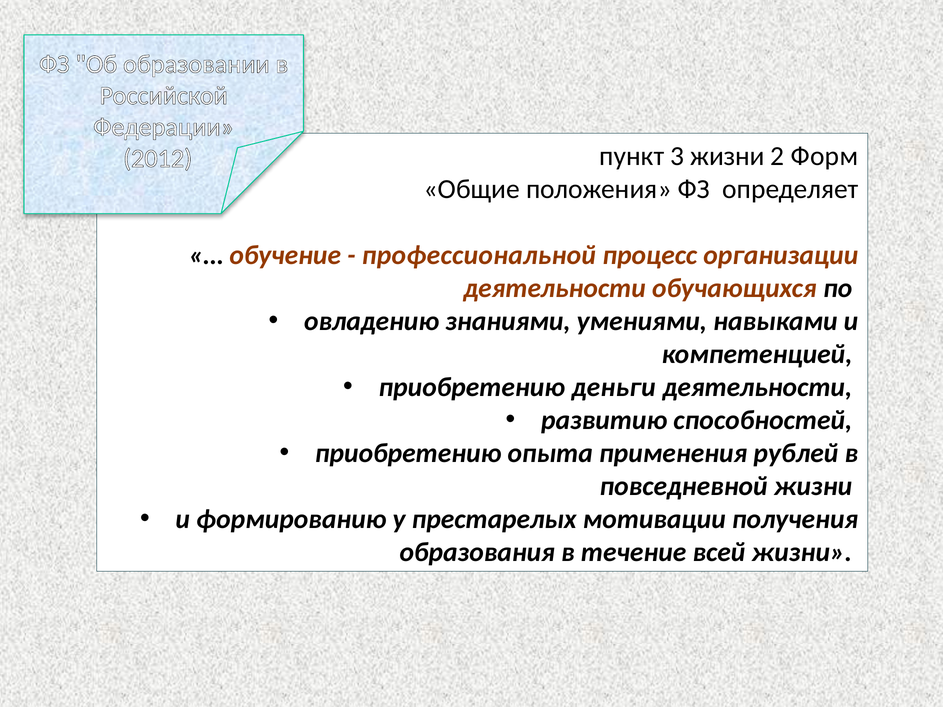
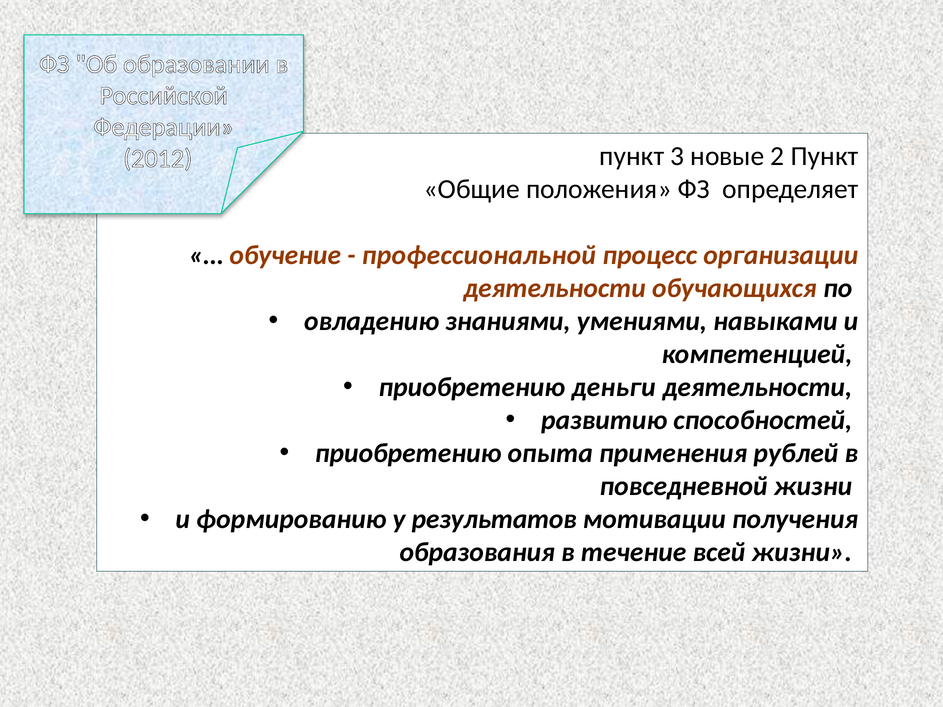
3 жизни: жизни -> новые (727, 156)
2 Форм: Форм -> Пункт (825, 156)
престарелых: престарелых -> результатов (494, 519)
